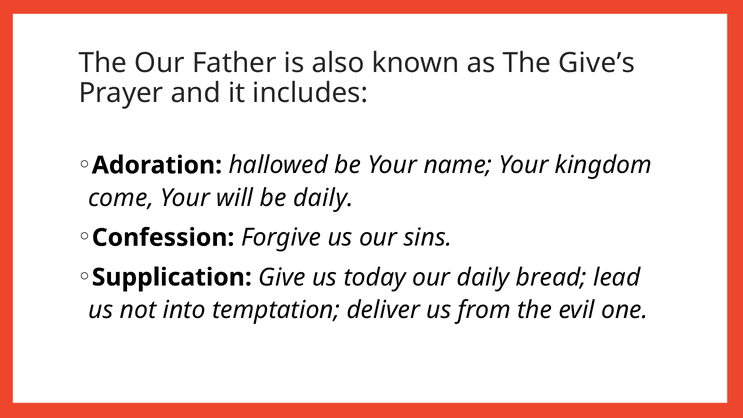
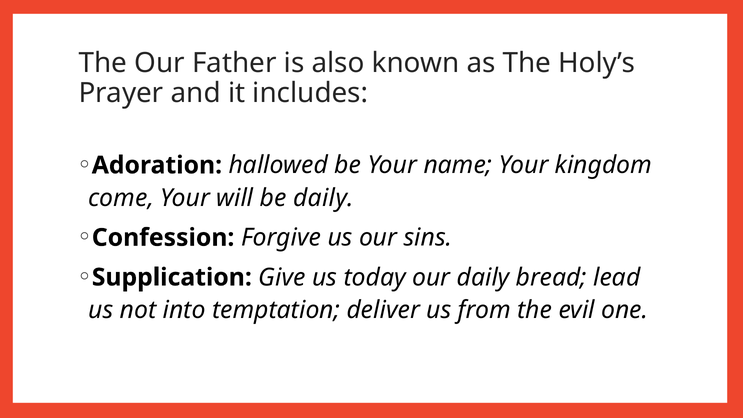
Give’s: Give’s -> Holy’s (597, 63)
